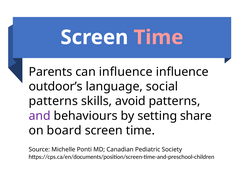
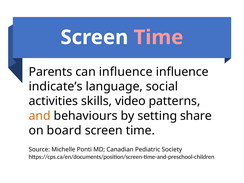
outdoor’s: outdoor’s -> indicate’s (56, 87)
patterns: patterns -> activities (53, 101)
avoid: avoid -> video (130, 101)
and colour: purple -> orange (40, 116)
